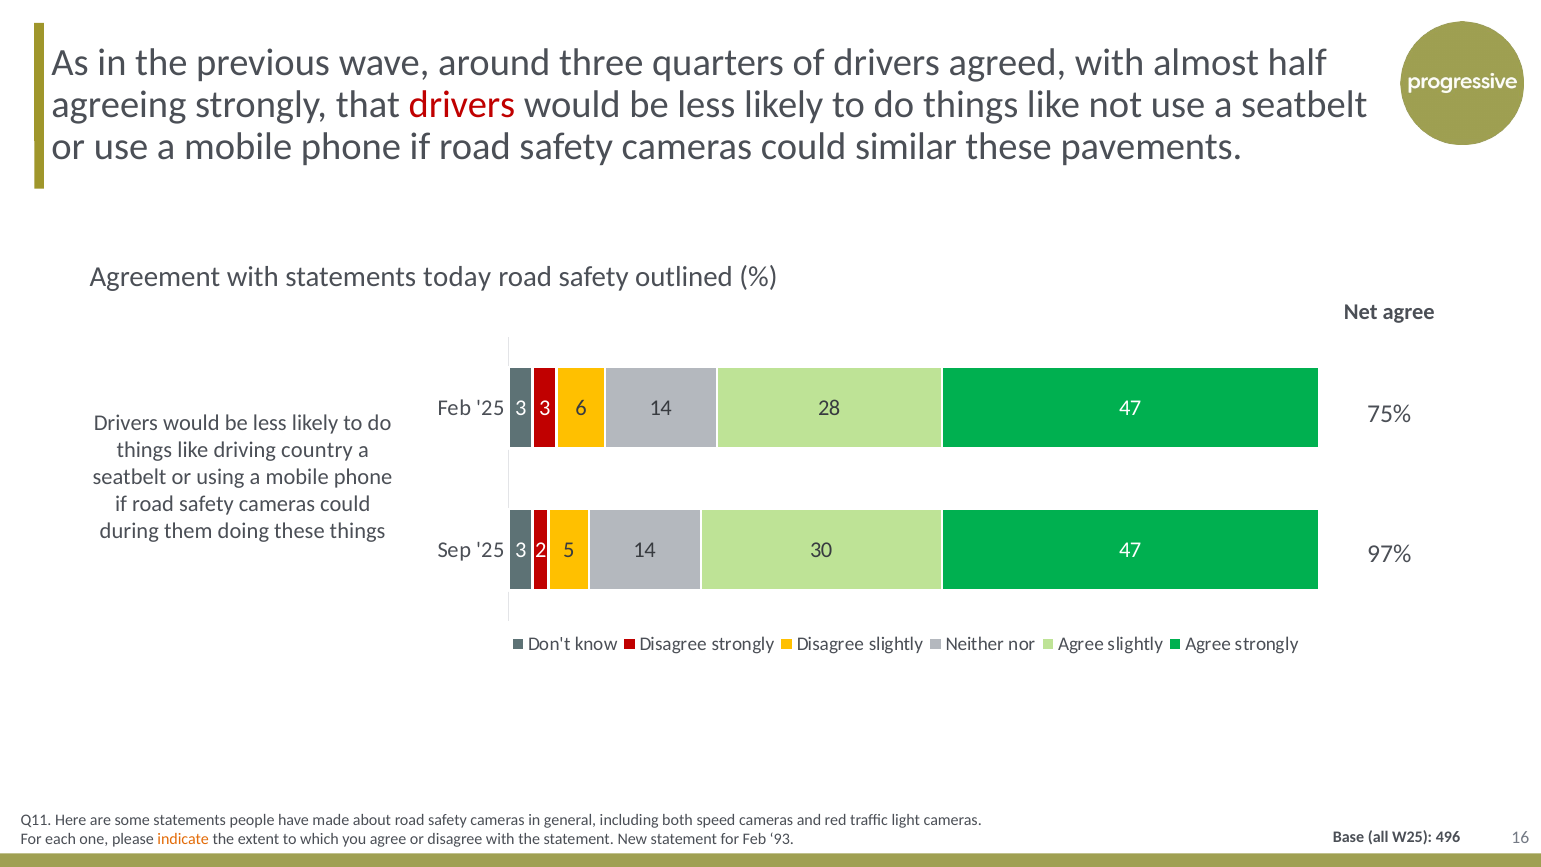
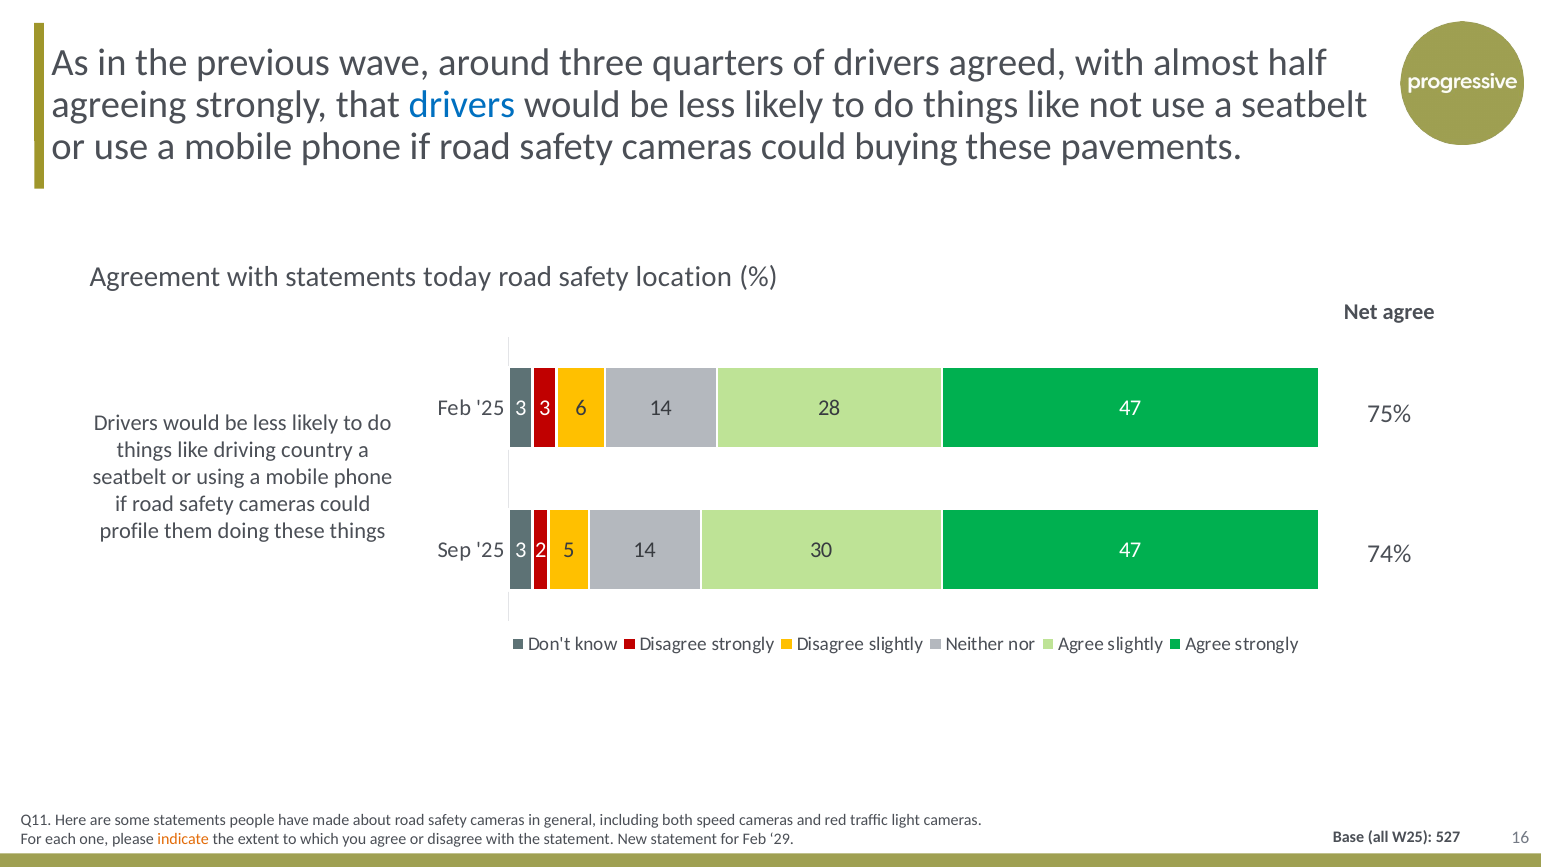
drivers colour: red -> blue (462, 105)
similar: similar -> buying (906, 146)
outlined: outlined -> location (684, 277)
during: during -> profile (129, 531)
97%: 97% -> 74% (1389, 554)
496: 496 -> 527 (1448, 837)
93: 93 -> 29 (782, 839)
